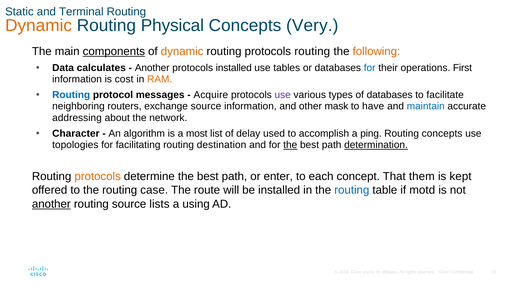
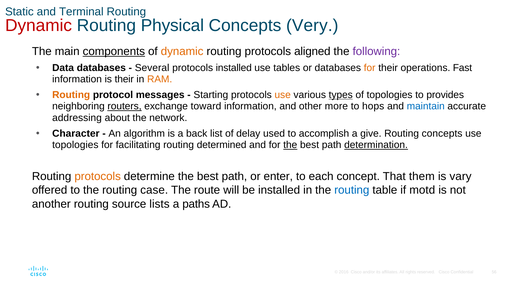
Dynamic colour: orange -> red (39, 25)
protocols routing: routing -> aligned (312, 52)
following colour: orange -> purple (376, 52)
Data calculates: calculates -> databases (101, 68)
Another: Another -> Several (152, 68)
for colour: blue -> orange (370, 68)
First: First -> Fast (462, 68)
is cost: cost -> their (124, 79)
Routing colour: blue -> orange (71, 95)
Acquire: Acquire -> Starting (211, 95)
use colour: purple -> orange (283, 95)
types underline: none -> present (341, 95)
of databases: databases -> topologies (390, 95)
facilitate: facilitate -> provides (445, 95)
routers underline: none -> present (125, 106)
exchange source: source -> toward (206, 106)
mask: mask -> more (336, 106)
have: have -> hops (373, 106)
most: most -> back (197, 134)
ping: ping -> give (371, 134)
destination: destination -> determined (222, 145)
kept: kept -> vary (461, 177)
another underline: present -> none (51, 204)
using: using -> paths (196, 204)
